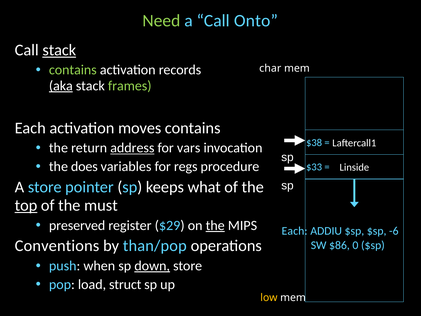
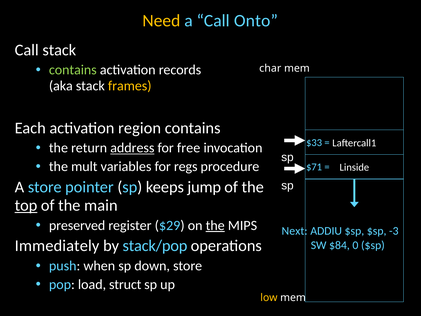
Need colour: light green -> yellow (161, 21)
stack underline: present -> none (59, 50)
aka underline: present -> none (61, 86)
frames colour: light green -> yellow (130, 86)
moves: moves -> region (140, 128)
$38: $38 -> $33 (314, 142)
vars: vars -> free (189, 148)
does: does -> mult (84, 166)
$33: $33 -> $71 (314, 167)
what: what -> jump (204, 187)
must: must -> main (101, 205)
Each: Each -> Next (295, 231)
-6: -6 -> -3 (394, 231)
Conventions: Conventions -> Immediately (57, 246)
than/pop: than/pop -> stack/pop (155, 246)
$86: $86 -> $84 (339, 245)
down underline: present -> none (152, 266)
